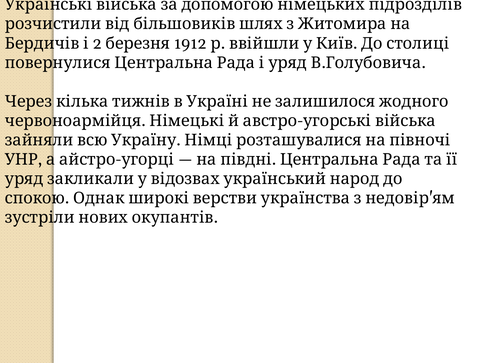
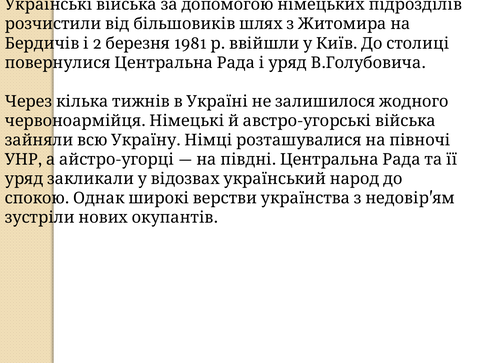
1912: 1912 -> 1981 (190, 43)
